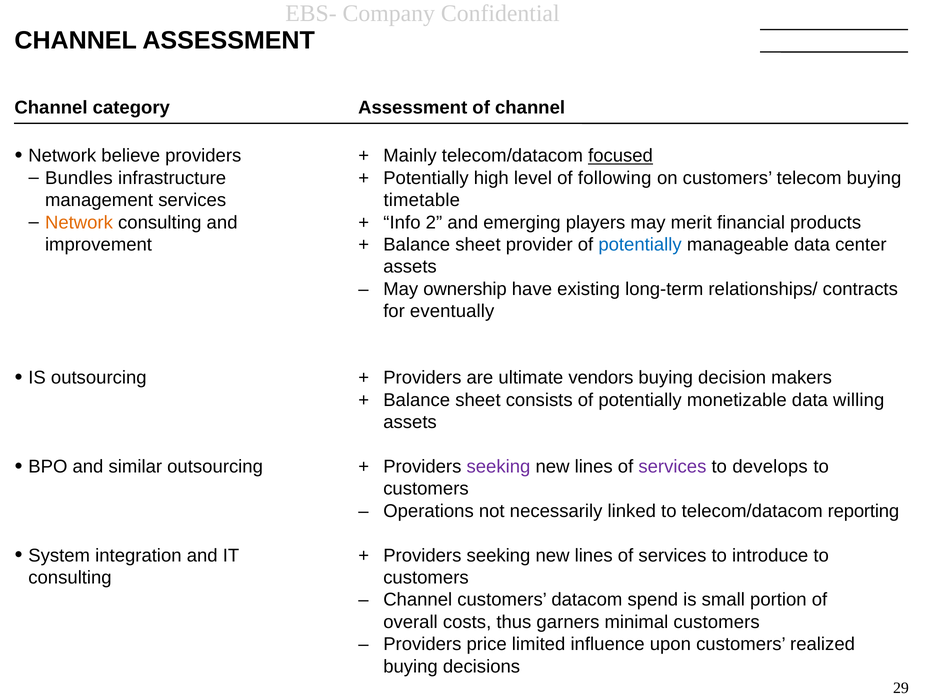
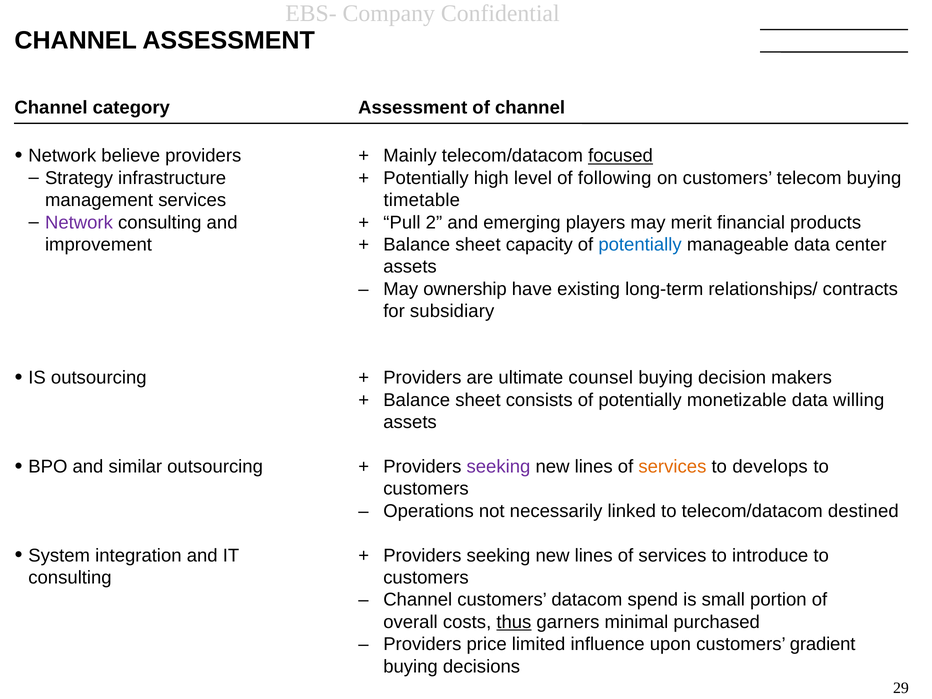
Bundles: Bundles -> Strategy (79, 178)
Network colour: orange -> purple (79, 223)
Info: Info -> Pull (402, 223)
provider: provider -> capacity (539, 245)
eventually: eventually -> subsidiary (452, 311)
vendors: vendors -> counsel (601, 378)
services colour: purple -> orange (672, 467)
reporting: reporting -> destined (863, 511)
thus underline: none -> present (514, 622)
minimal customers: customers -> purchased (717, 622)
realized: realized -> gradient (823, 644)
